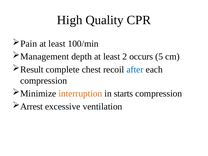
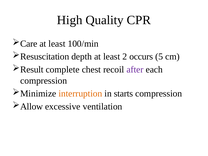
Pain: Pain -> Care (29, 44)
Management: Management -> Resuscitation (45, 57)
after colour: blue -> purple (135, 70)
Arrest: Arrest -> Allow (32, 107)
